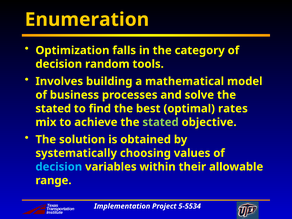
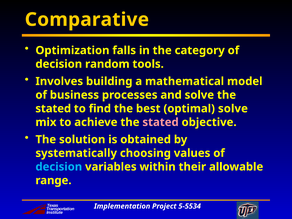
Enumeration: Enumeration -> Comparative (87, 20)
optimal rates: rates -> solve (233, 109)
stated colour: light green -> pink (161, 122)
